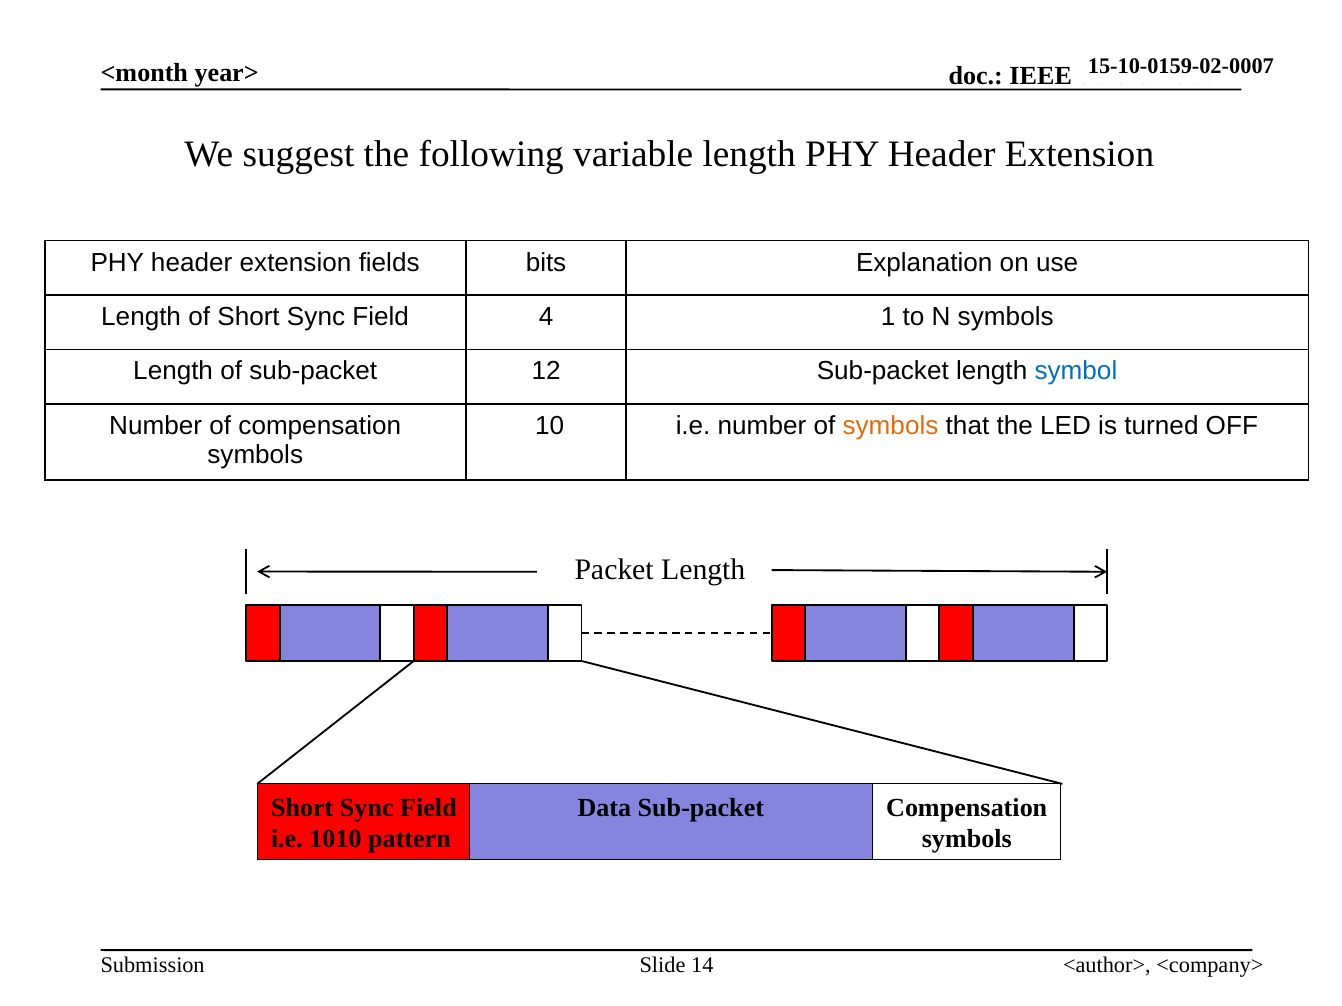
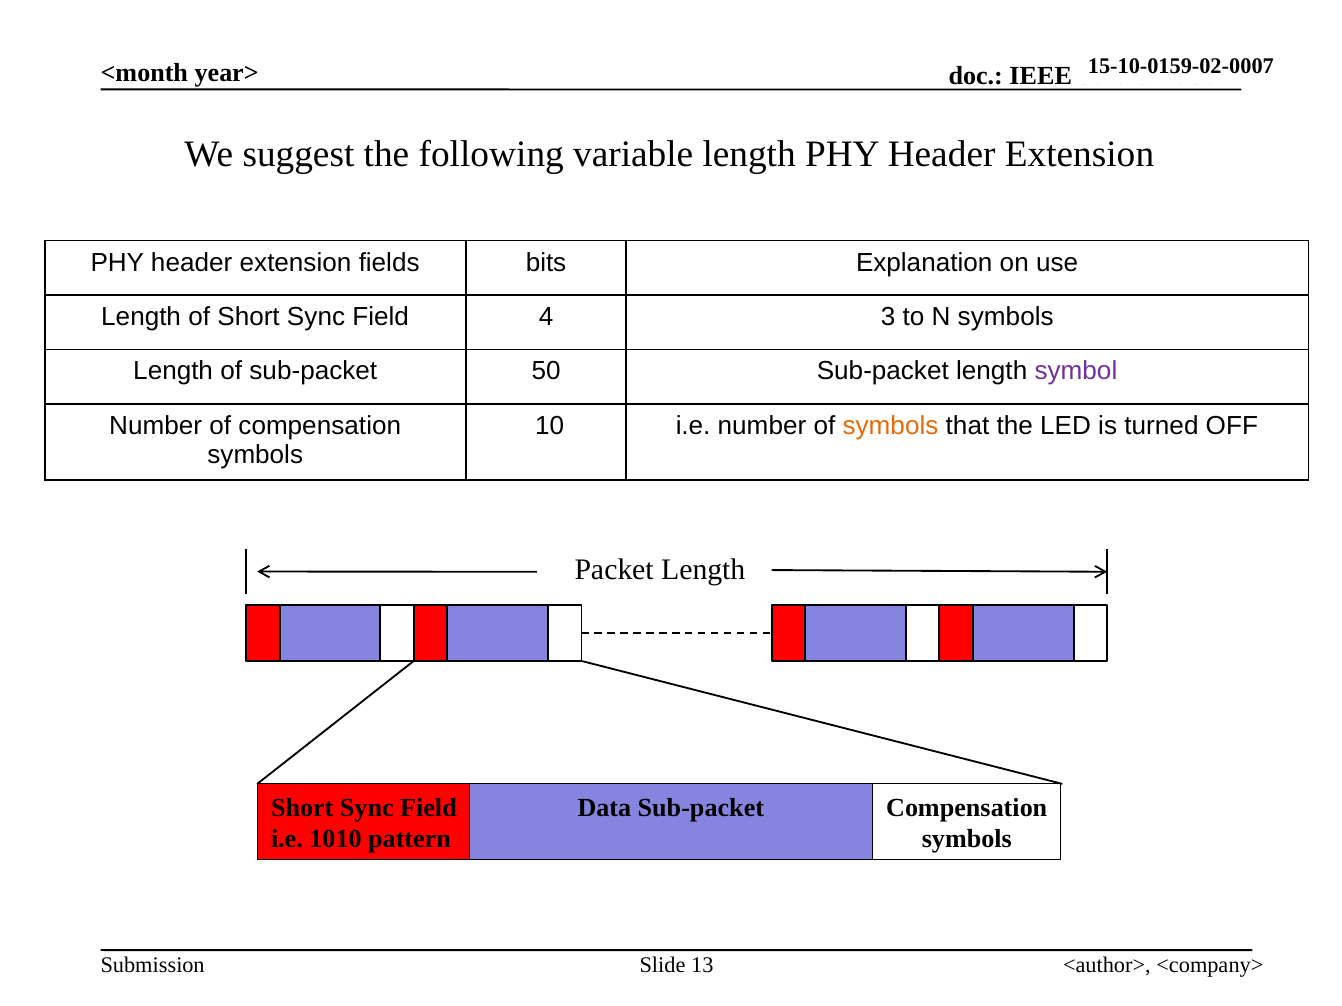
1: 1 -> 3 (888, 317)
12: 12 -> 50 (546, 371)
symbol colour: blue -> purple (1076, 371)
14: 14 -> 13 (702, 965)
